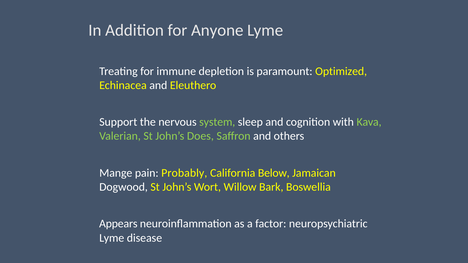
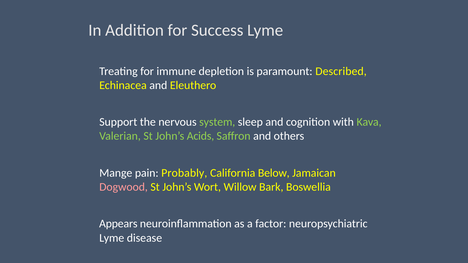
Anyone: Anyone -> Success (217, 30)
Optimized: Optimized -> Described (341, 71)
Does: Does -> Acids (200, 136)
Dogwood colour: white -> pink (124, 187)
